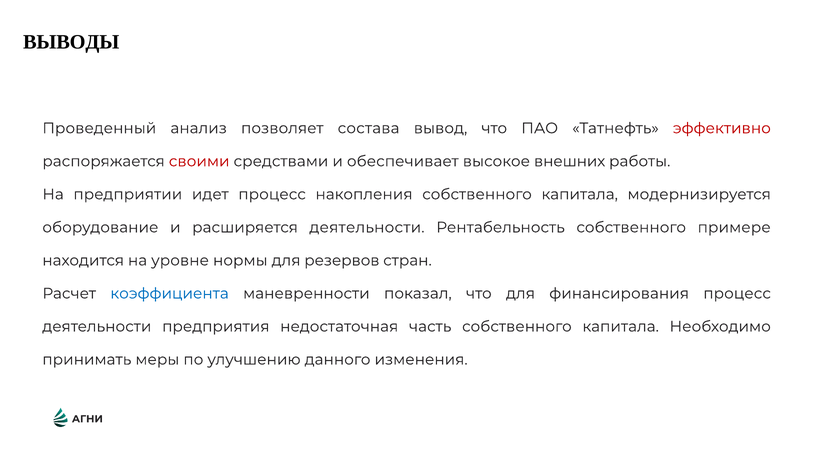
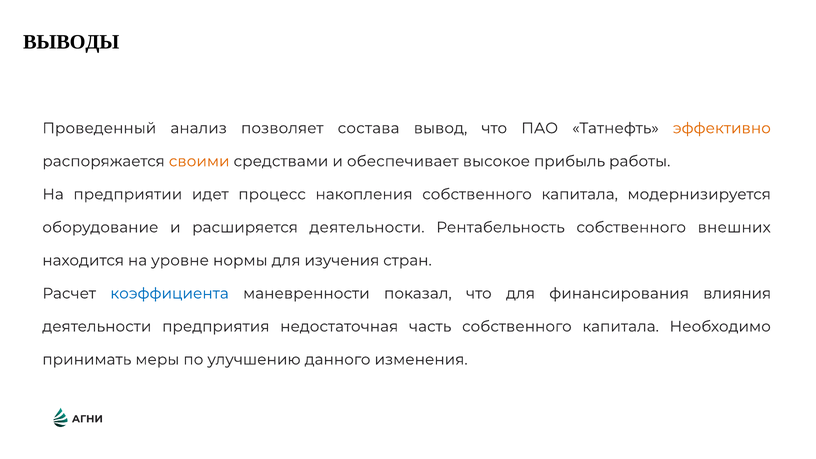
эффективно colour: red -> orange (722, 128)
своими colour: red -> orange (199, 161)
внешних: внешних -> прибыль (570, 161)
примере: примере -> внешних (734, 227)
резервов: резервов -> изучения (342, 260)
финансирования процесс: процесс -> влияния (737, 293)
